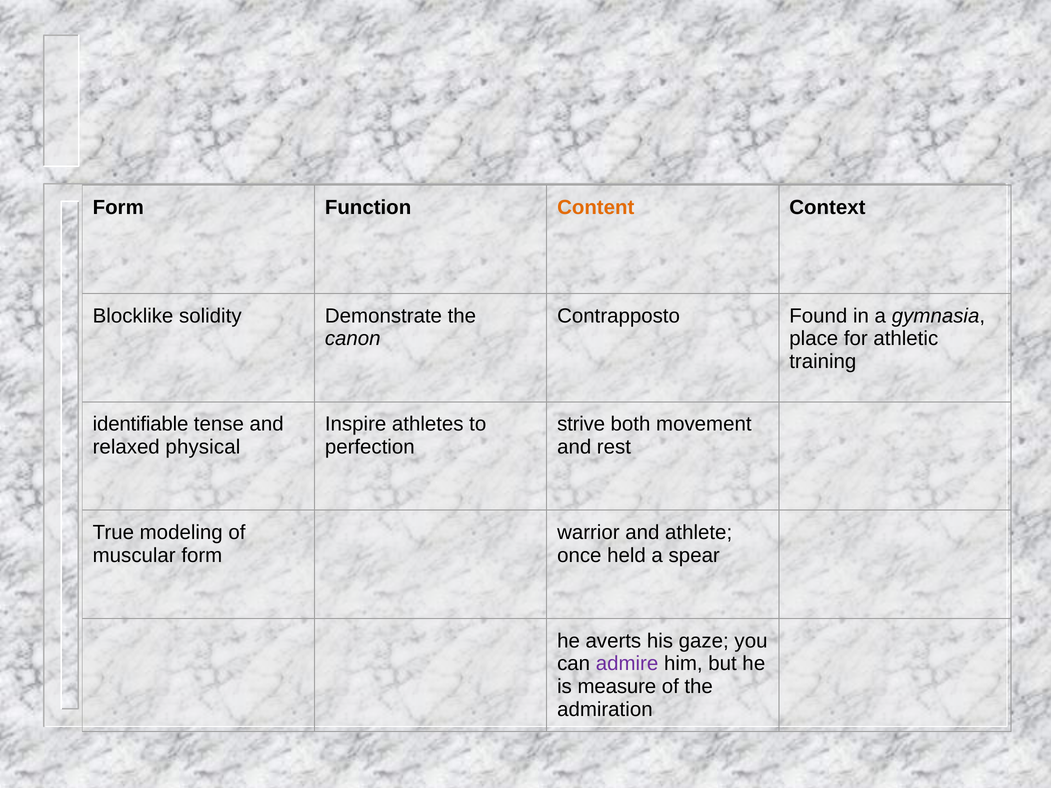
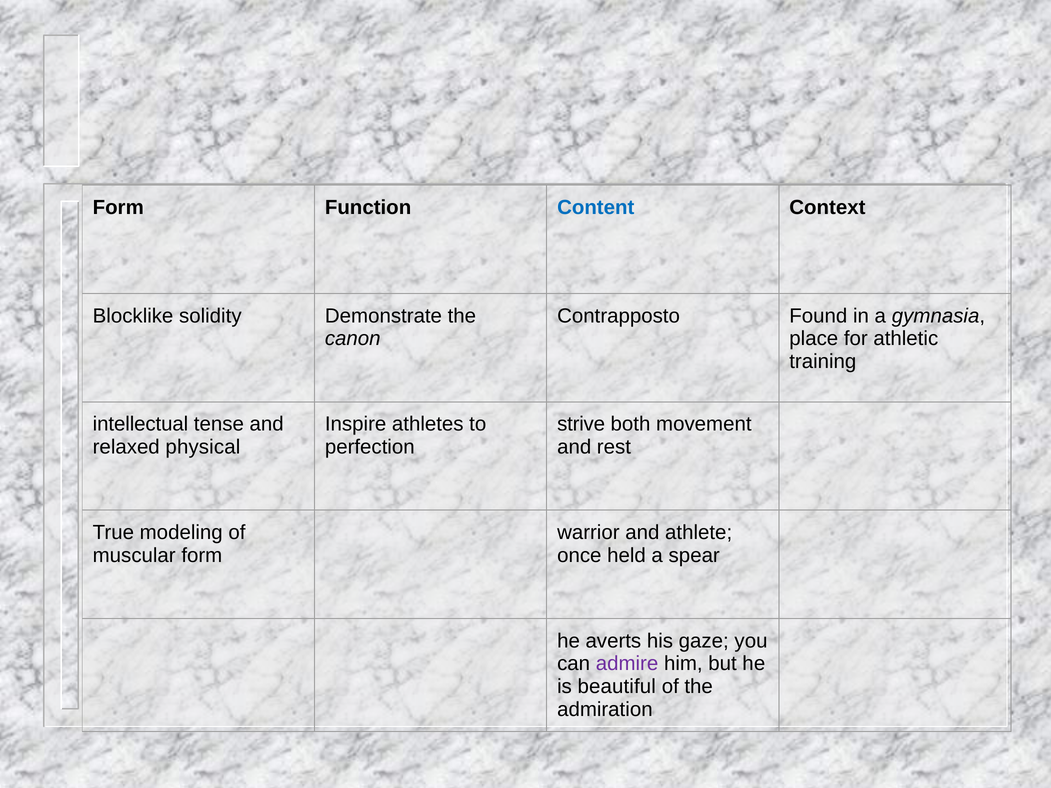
Content colour: orange -> blue (596, 208)
identifiable: identifiable -> intellectual (141, 424)
measure: measure -> beautiful (617, 687)
